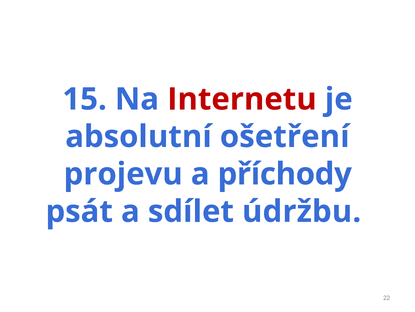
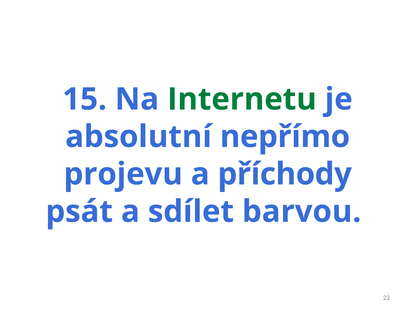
Internetu colour: red -> green (242, 99)
ošetření: ošetření -> nepřímo (285, 136)
údržbu: údržbu -> barvou (302, 211)
